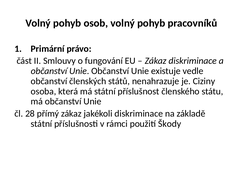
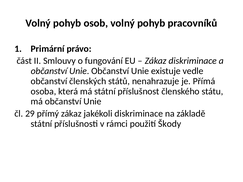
Ciziny: Ciziny -> Přímá (204, 81)
28: 28 -> 29 (30, 114)
